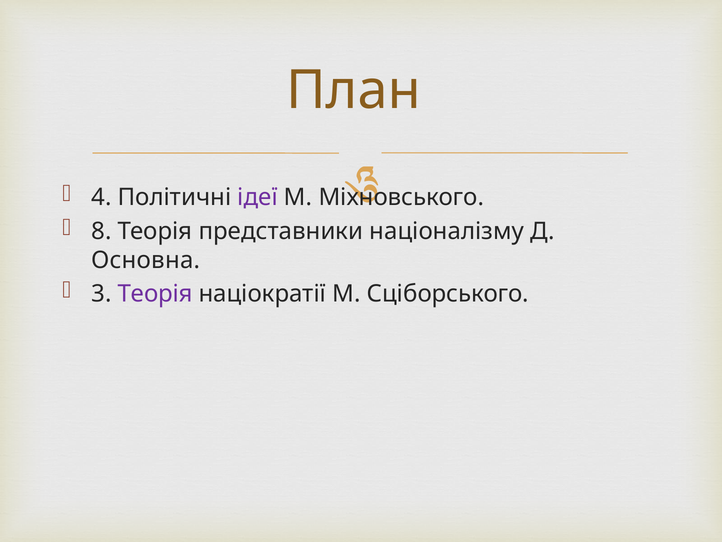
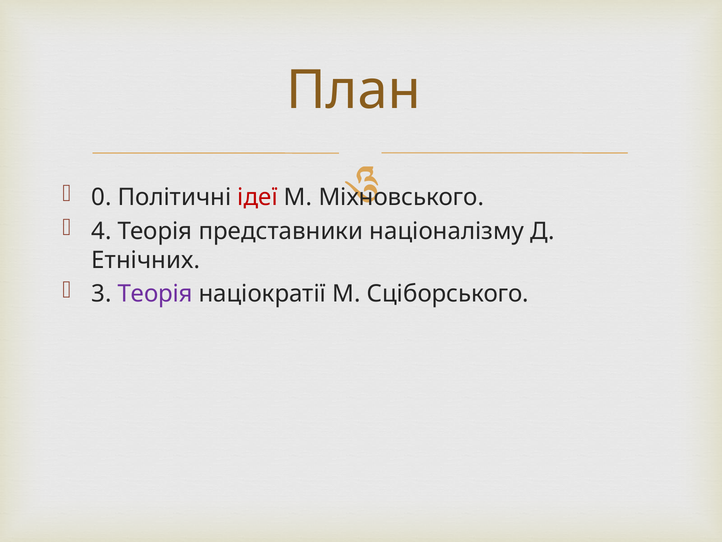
4: 4 -> 0 (101, 197)
ідеї colour: purple -> red (258, 197)
8: 8 -> 4 (101, 231)
Основна: Основна -> Етнічних (146, 260)
